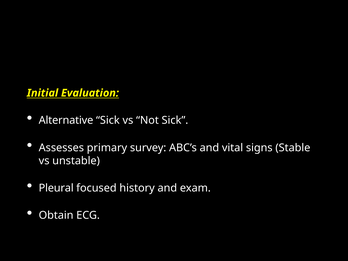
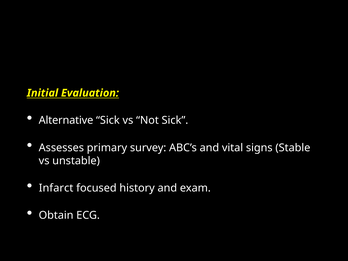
Pleural: Pleural -> Infarct (56, 188)
